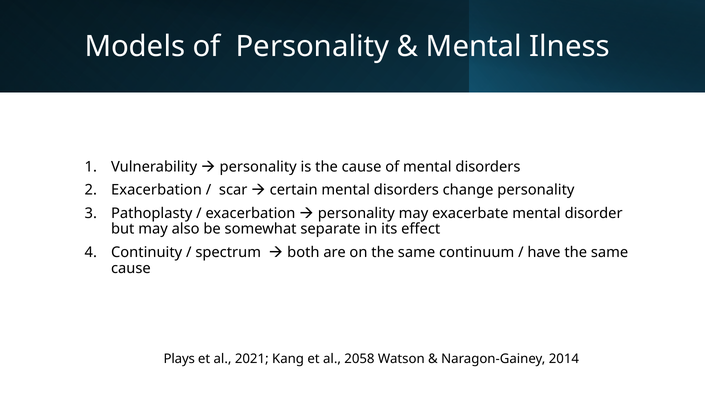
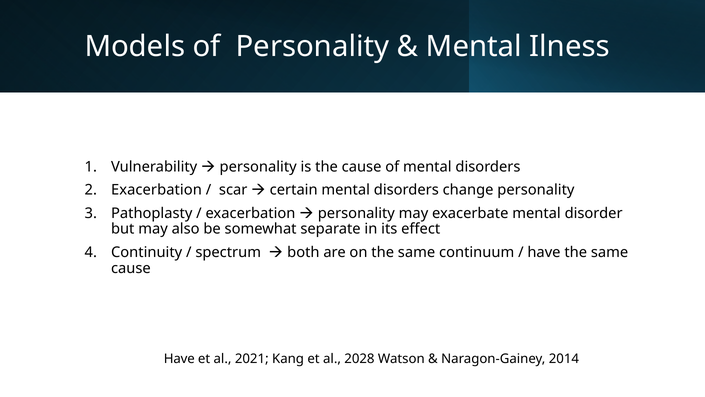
Plays: Plays -> Have (179, 358)
2058: 2058 -> 2028 (359, 358)
